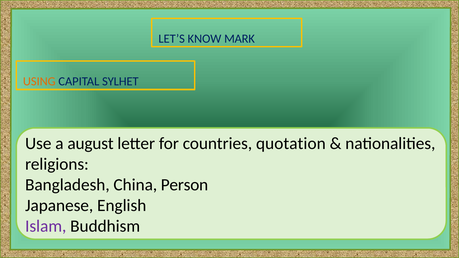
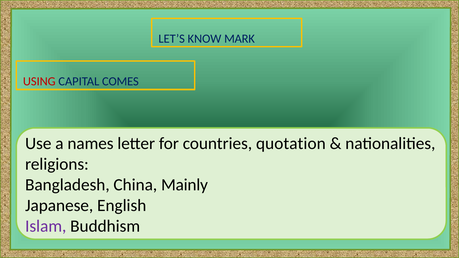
USING colour: orange -> red (39, 82)
SYLHET: SYLHET -> COMES (120, 82)
august: august -> names (90, 144)
Person: Person -> Mainly (184, 185)
